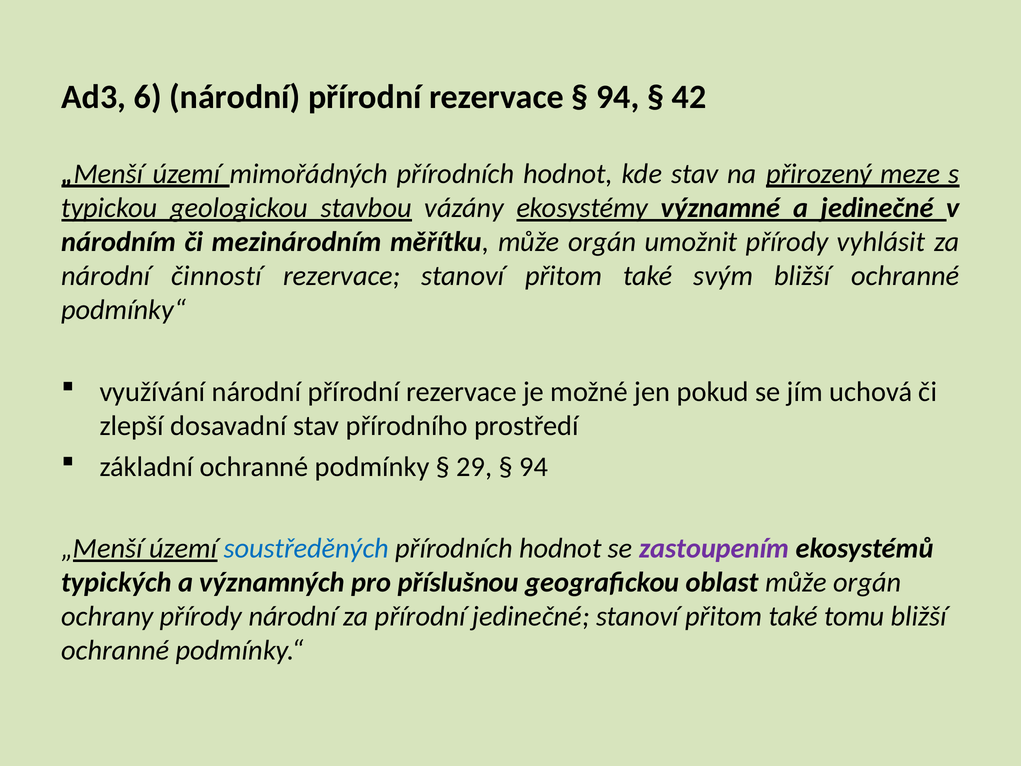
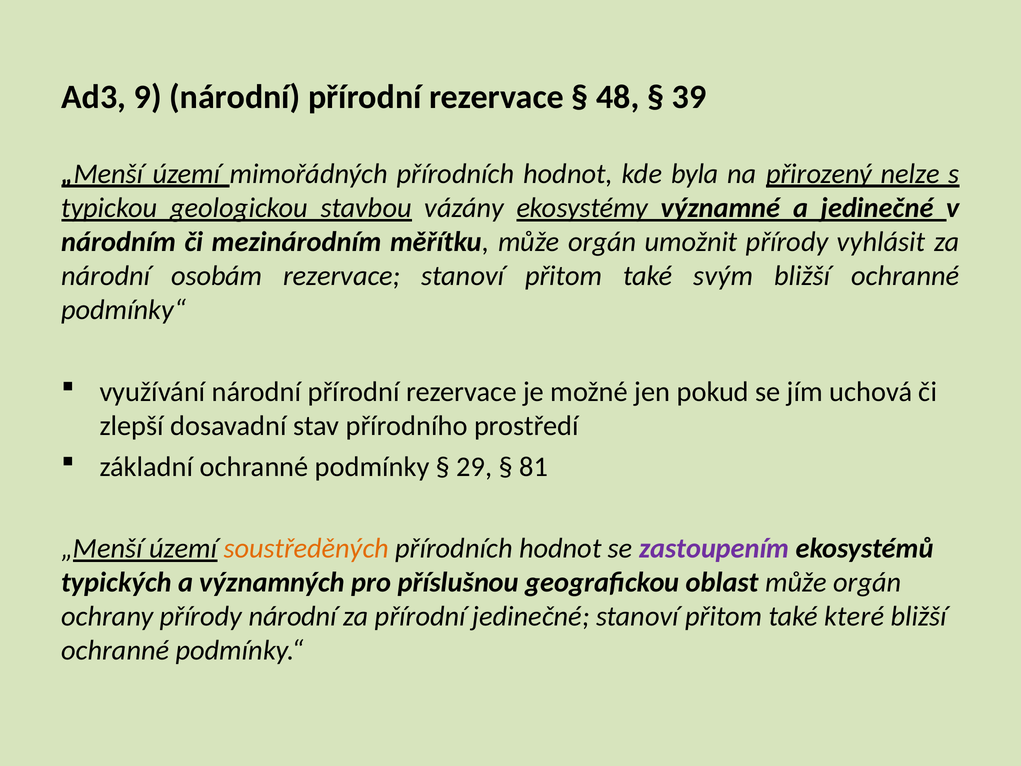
6: 6 -> 9 (148, 97)
94: 94 -> 48 (618, 97)
42: 42 -> 39 (689, 97)
kde stav: stav -> byla (695, 174)
meze: meze -> nelze (910, 174)
činností: činností -> osobám (217, 276)
94: 94 -> 81 (534, 467)
soustředěných colour: blue -> orange (306, 548)
tomu: tomu -> které (854, 616)
